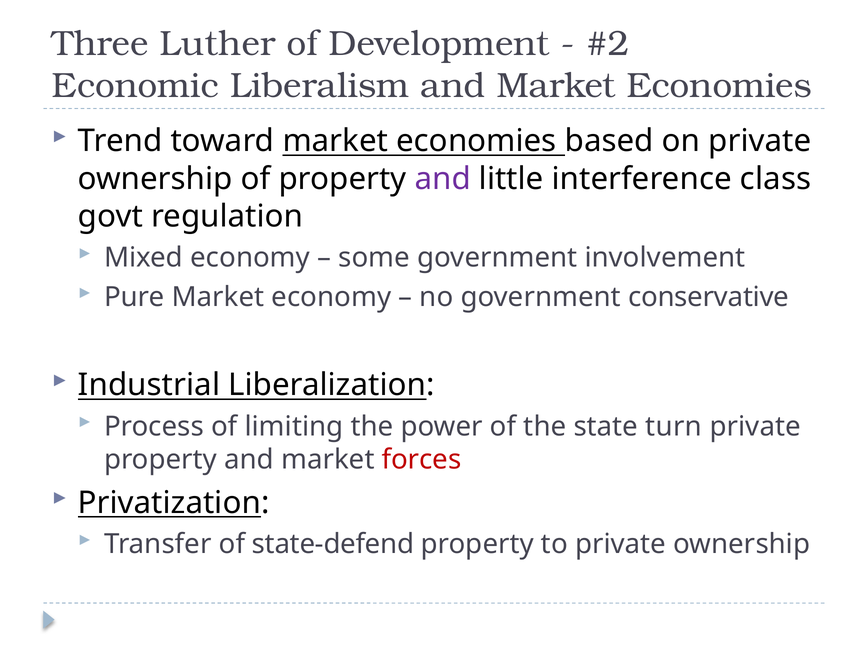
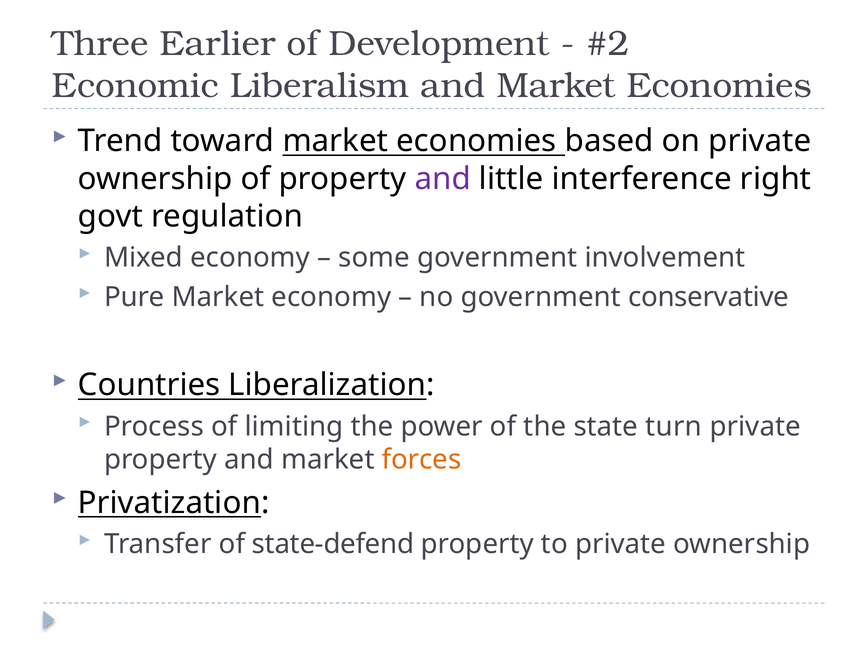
Luther: Luther -> Earlier (218, 44)
class: class -> right (776, 179)
Industrial: Industrial -> Countries (149, 385)
forces colour: red -> orange (422, 460)
